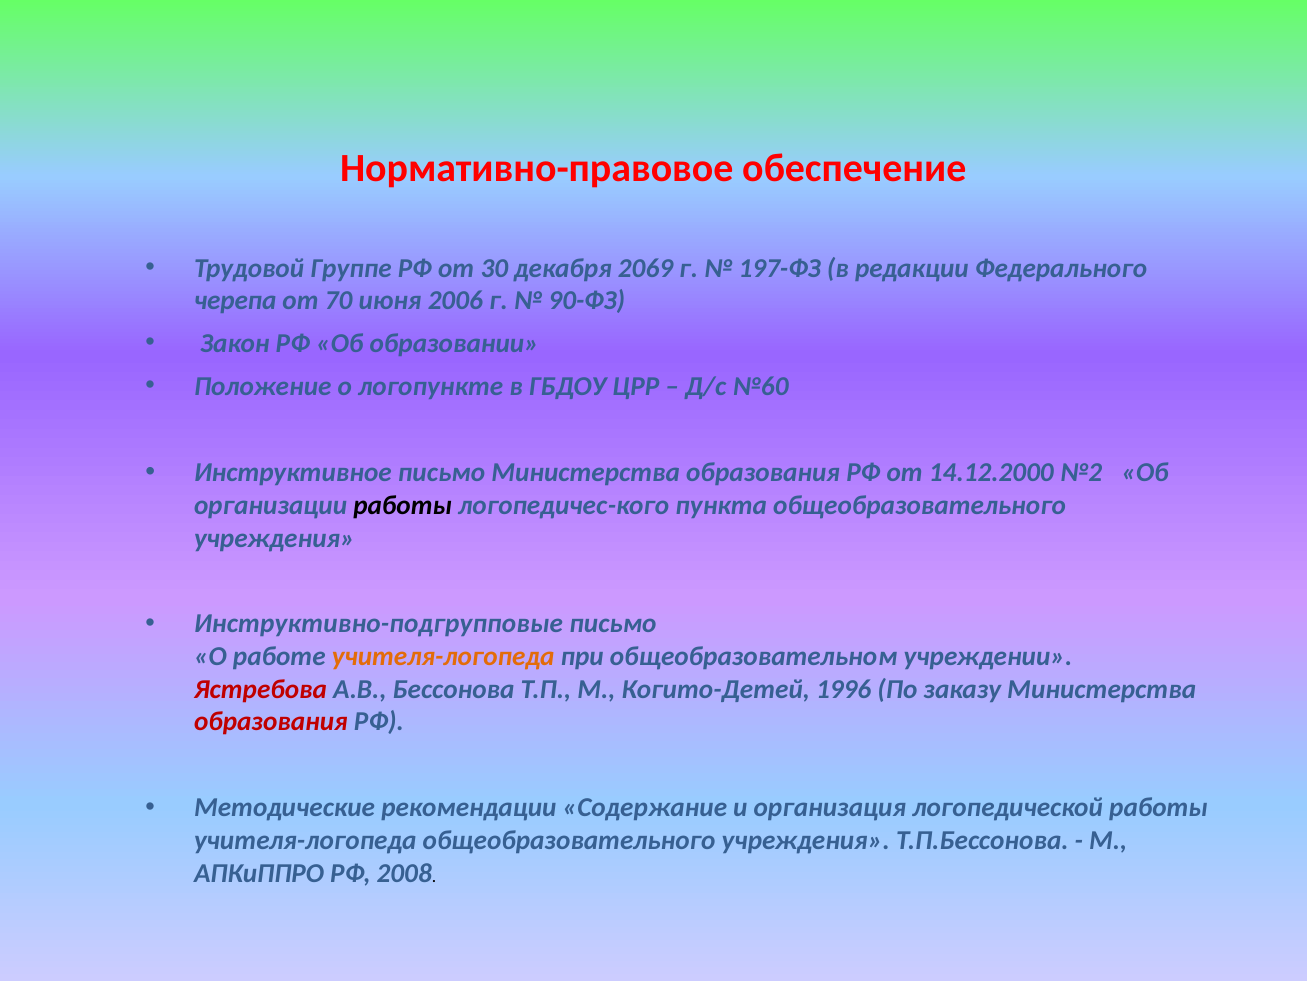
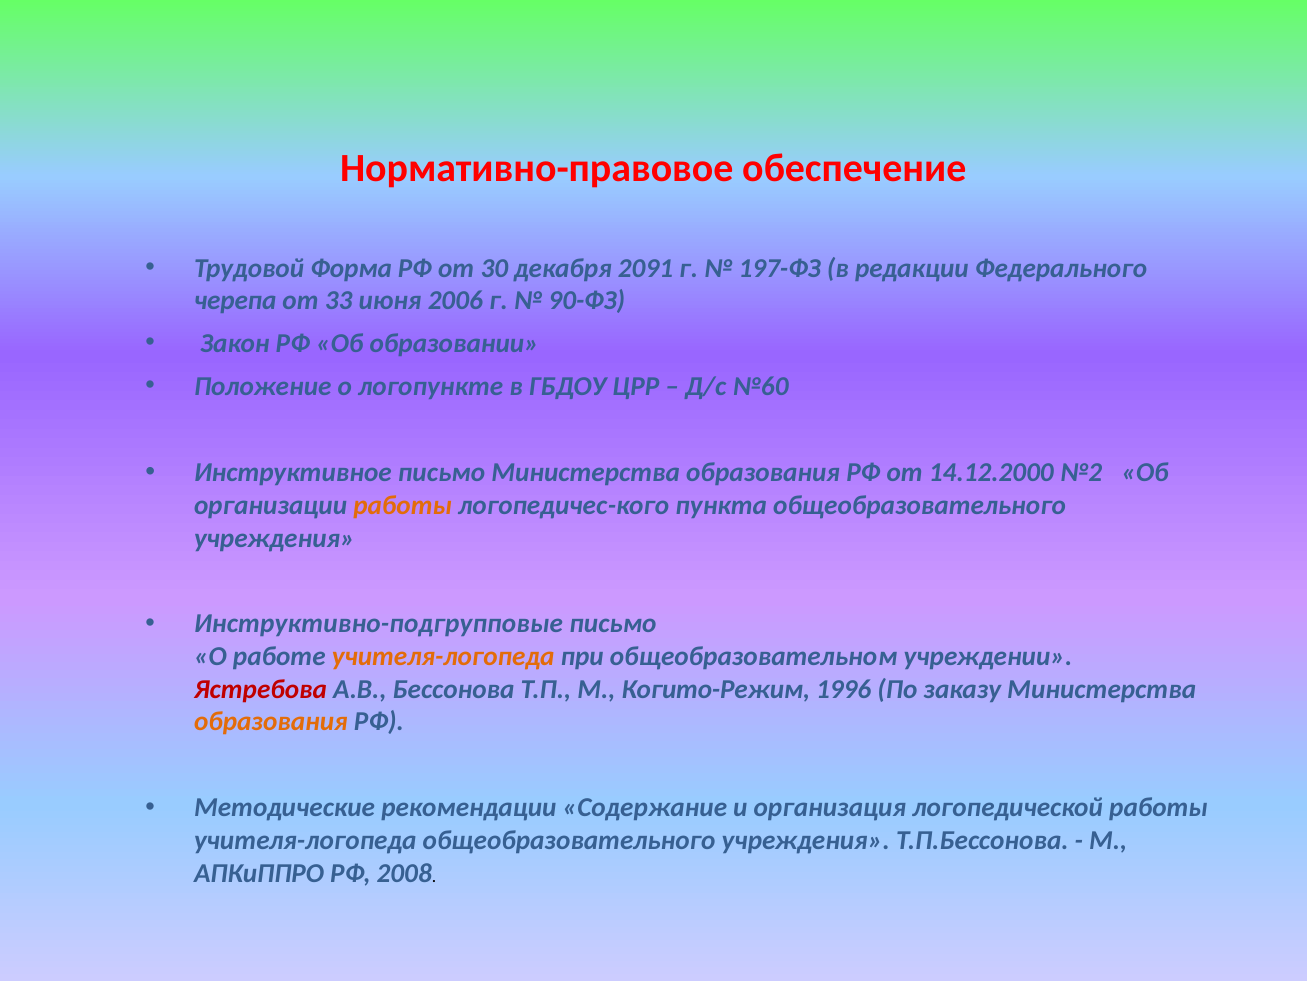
Группе: Группе -> Форма (351, 268)
2069: 2069 -> 2091 (646, 268)
70: 70 -> 33 (339, 301)
работы colour: black -> orange (403, 505)
Когито-Детей: Когито-Детей -> Когито-Режим (716, 689)
образования colour: red -> orange (271, 721)
